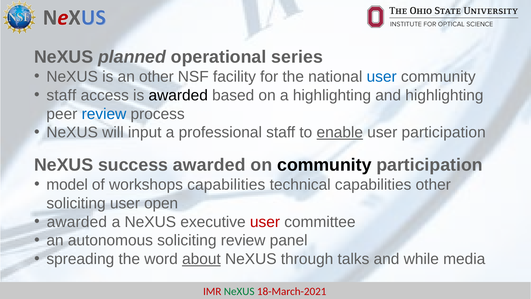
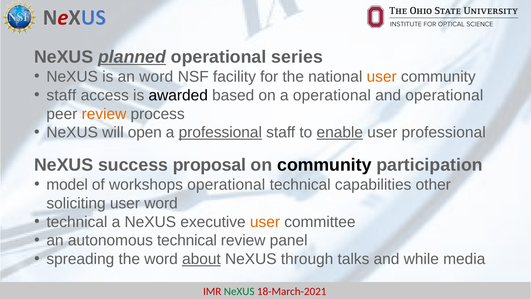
planned underline: none -> present (132, 57)
an other: other -> word (156, 77)
user colour: blue -> orange (382, 77)
a highlighting: highlighting -> operational (332, 95)
and highlighting: highlighting -> operational (444, 95)
review colour: blue -> orange (104, 114)
input: input -> open (145, 132)
professional underline: none -> present (220, 132)
user participation: participation -> professional (444, 132)
success awarded: awarded -> proposal (209, 165)
workshops capabilities: capabilities -> operational (226, 184)
user open: open -> word (161, 203)
awarded: awarded -> technical (77, 222)
user colour: red -> orange (265, 222)
autonomous soliciting: soliciting -> technical (187, 240)
